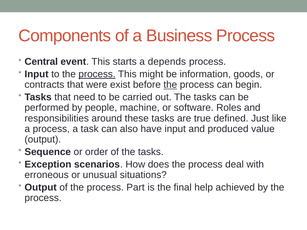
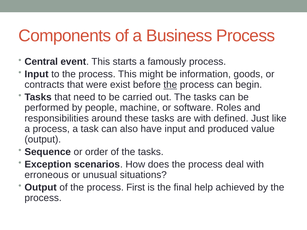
depends: depends -> famously (167, 62)
process underline: present -> none (97, 74)
are true: true -> with (202, 118)
Part: Part -> First (136, 187)
